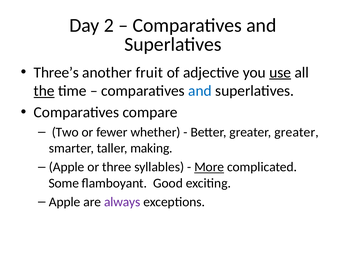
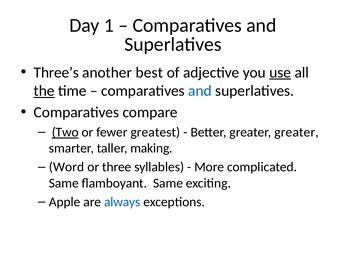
2: 2 -> 1 (109, 26)
fruit: fruit -> best (149, 73)
Two underline: none -> present (65, 132)
whether: whether -> greatest (155, 132)
Apple: Apple -> Word (67, 167)
More underline: present -> none (209, 167)
Some: Some -> Same (64, 184)
flamboyant Good: Good -> Same (168, 184)
always colour: purple -> blue (122, 202)
